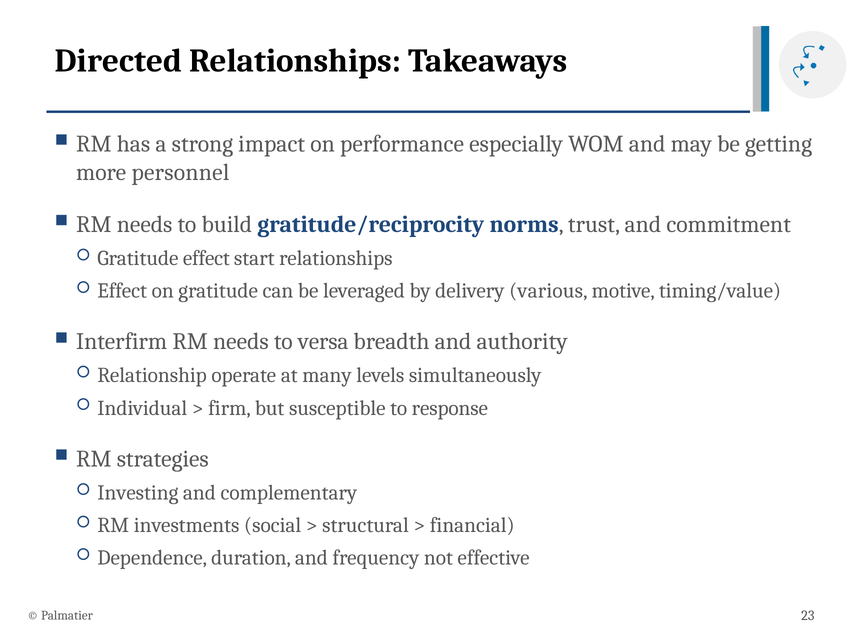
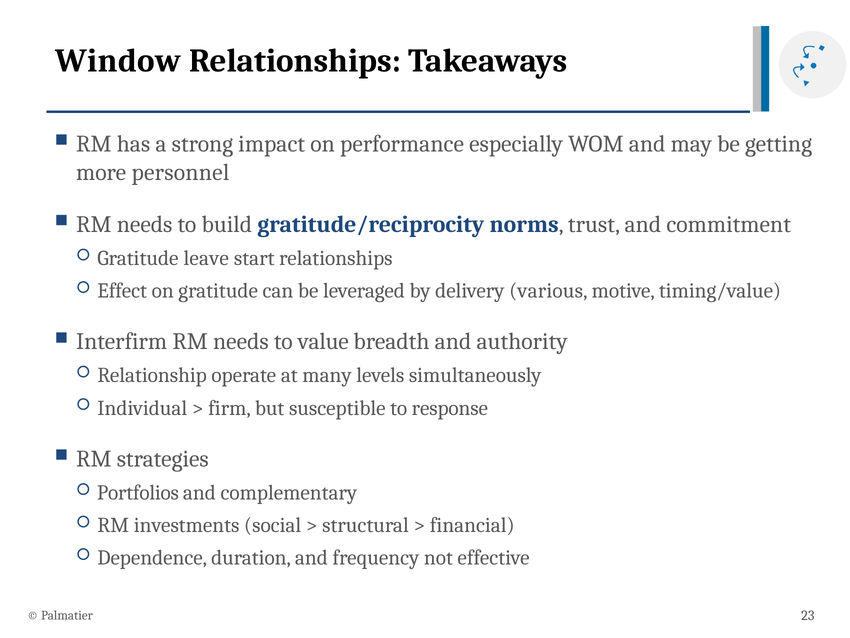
Directed: Directed -> Window (118, 61)
Gratitude effect: effect -> leave (206, 258)
versa: versa -> value (323, 341)
Investing: Investing -> Portfolios (138, 492)
